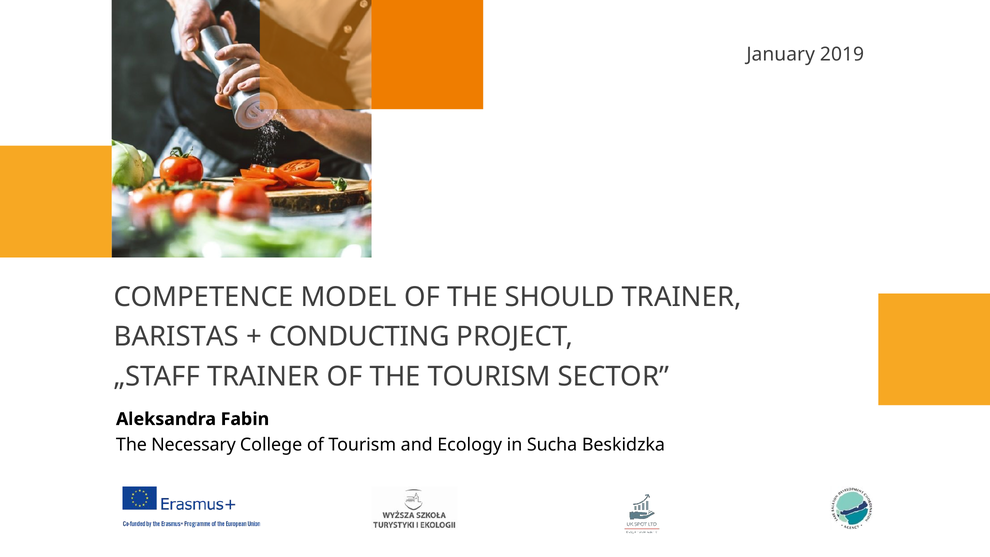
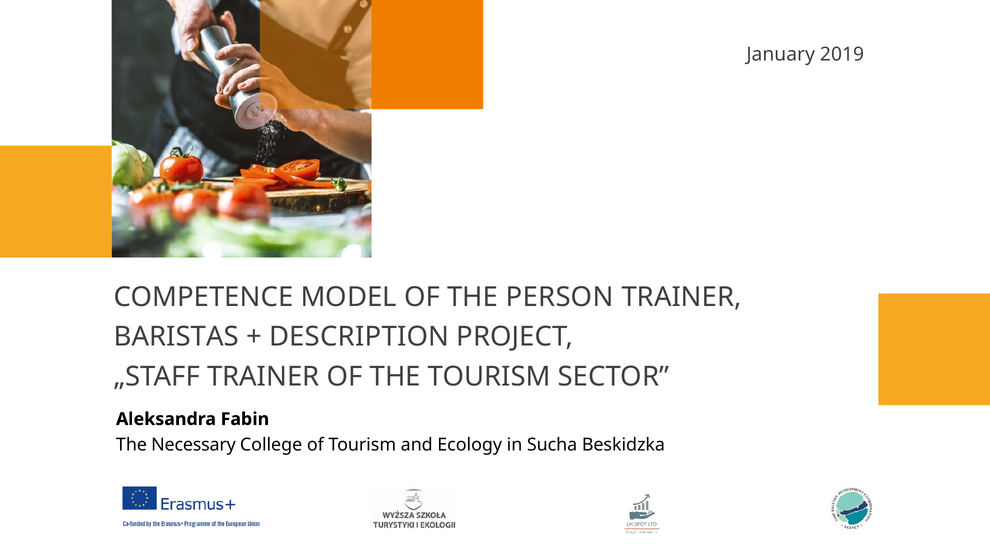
SHOULD: SHOULD -> PERSON (560, 297)
CONDUCTING: CONDUCTING -> DESCRIPTION (359, 337)
